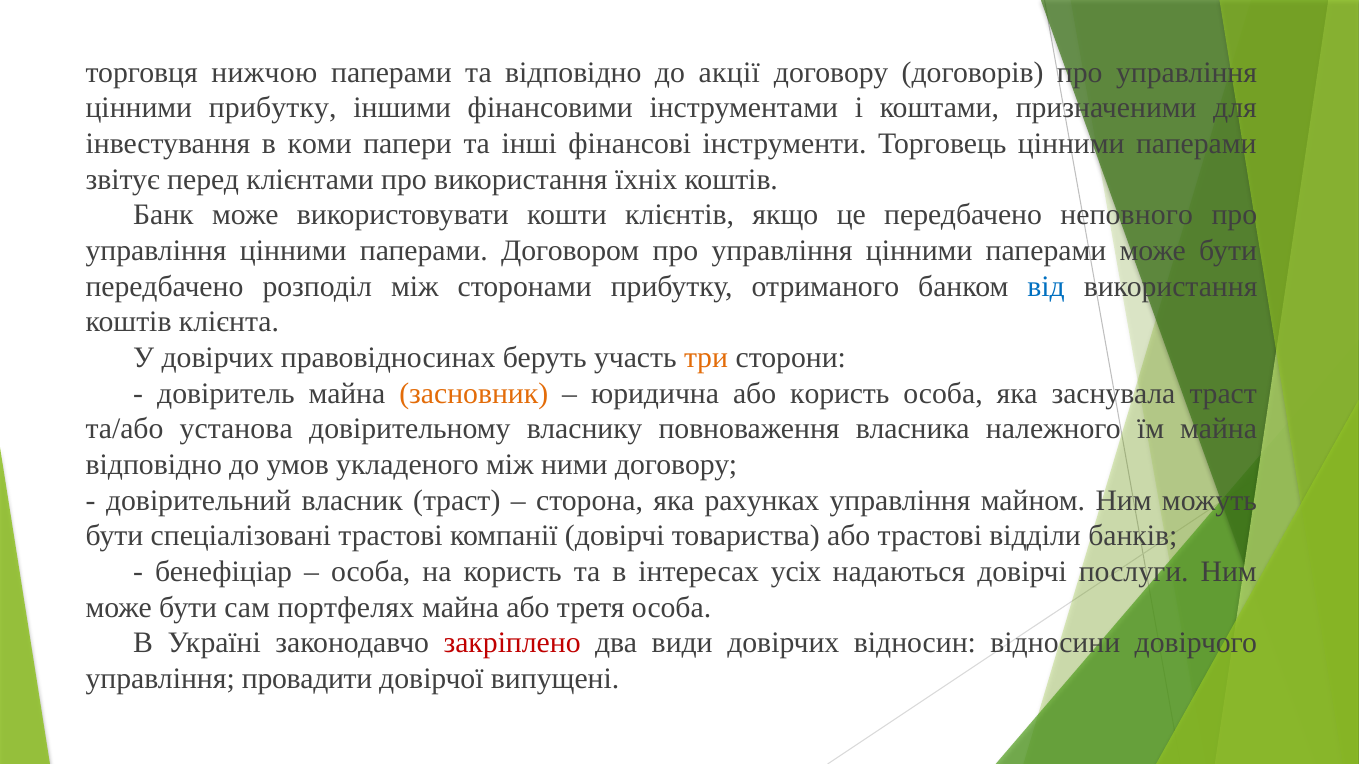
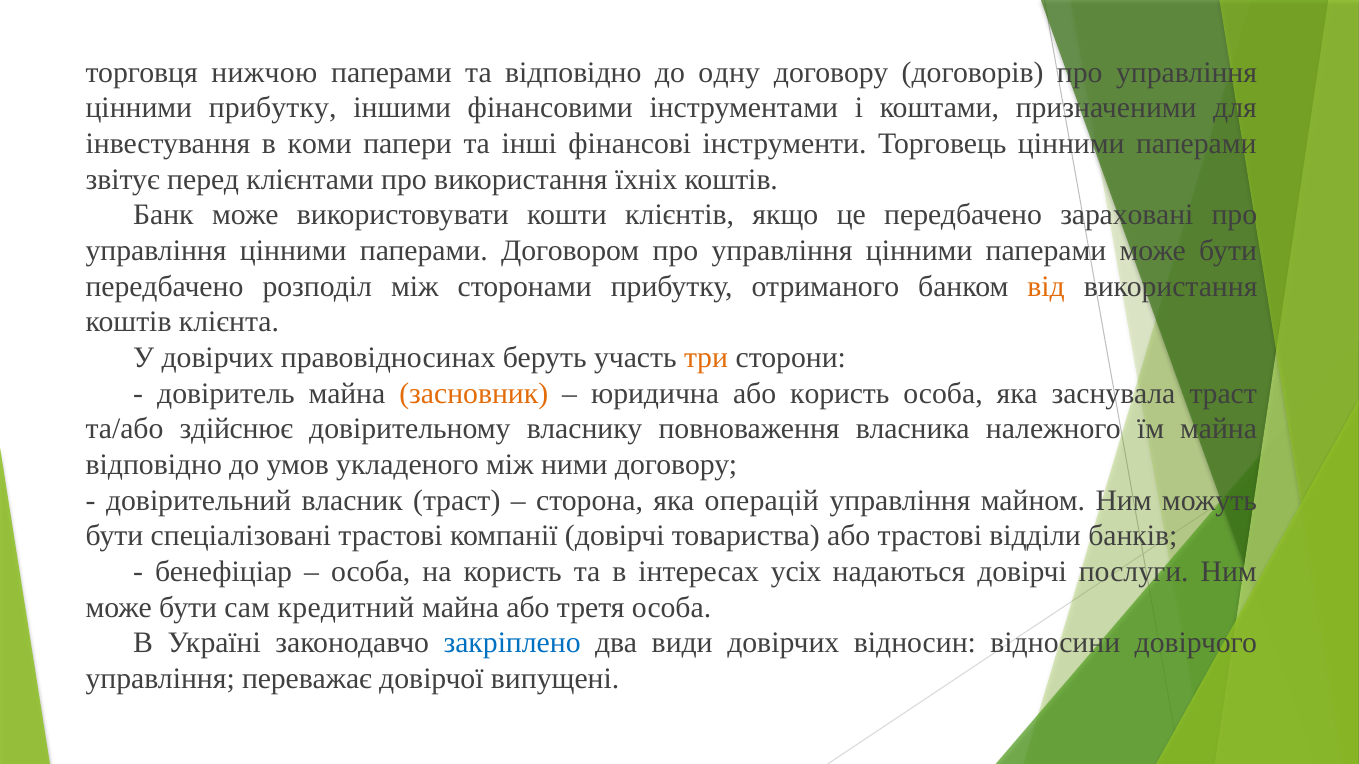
акції: акції -> одну (729, 72)
неповного: неповного -> зараховані (1127, 215)
від colour: blue -> orange (1046, 286)
установа: установа -> здійснює (236, 429)
рахунках: рахунках -> операцій (762, 501)
портфелях: портфелях -> кредитний (346, 608)
закріплено colour: red -> blue (512, 643)
провадити: провадити -> переважає (307, 679)
